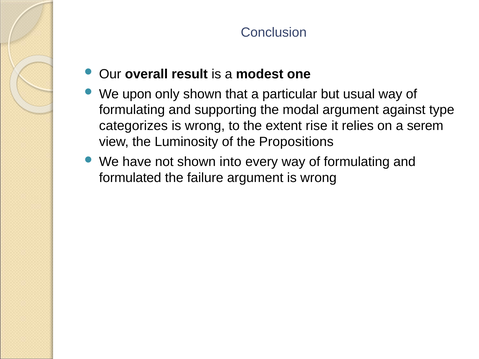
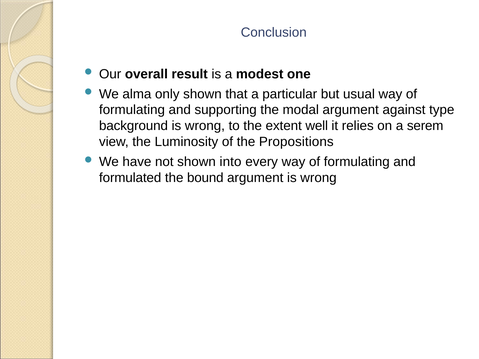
upon: upon -> alma (137, 94)
categorizes: categorizes -> background (134, 126)
rise: rise -> well (317, 126)
failure: failure -> bound (205, 178)
